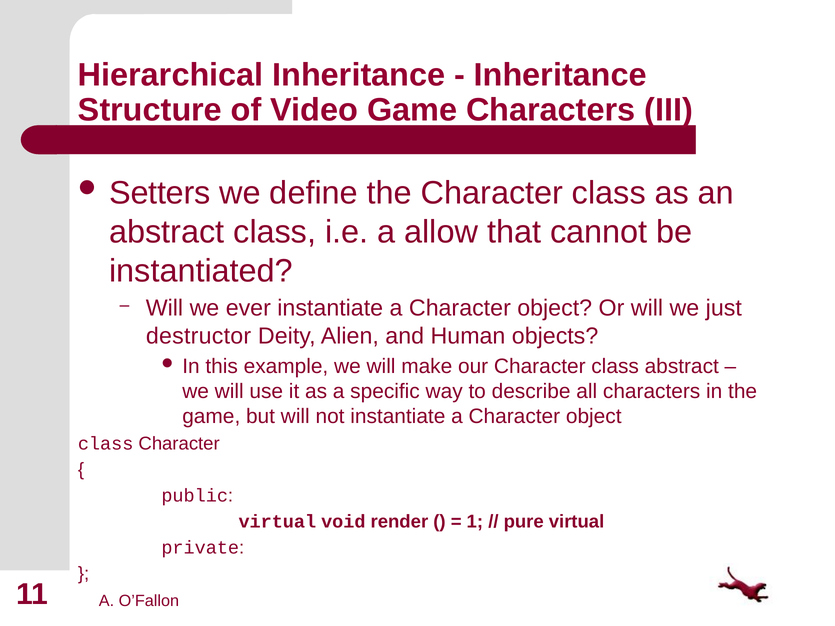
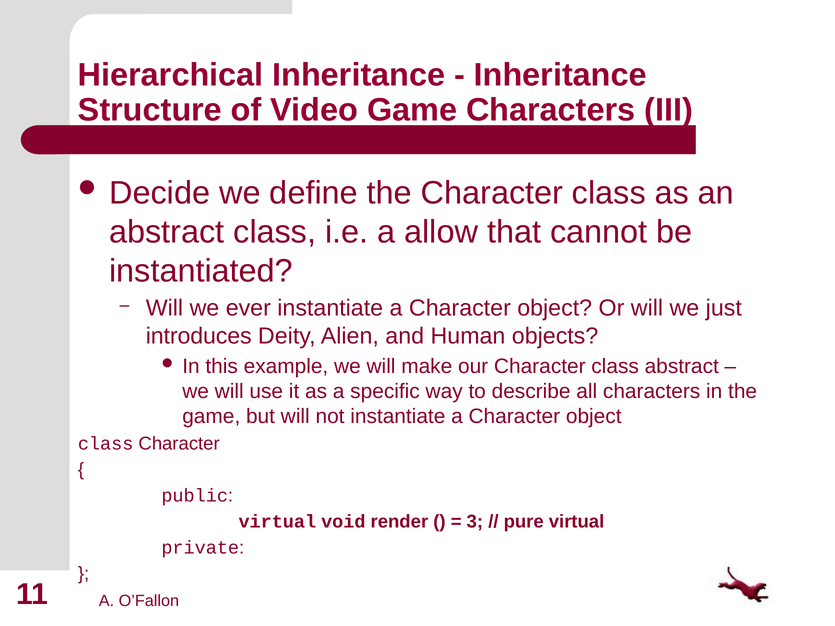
Setters: Setters -> Decide (160, 193)
destructor: destructor -> introduces (199, 336)
1: 1 -> 3 (475, 522)
